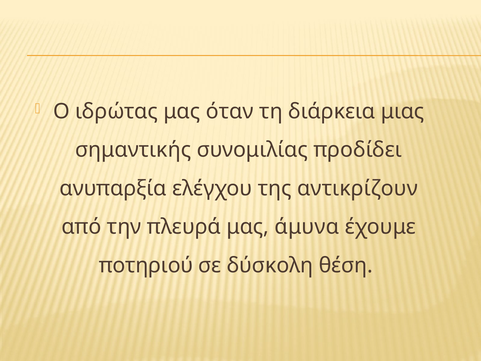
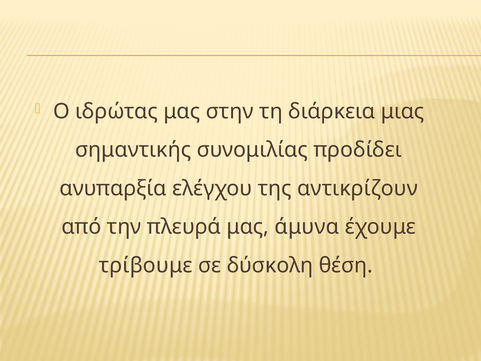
όταν: όταν -> στην (230, 111)
ποτηριού: ποτηριού -> τρίβουμε (146, 265)
